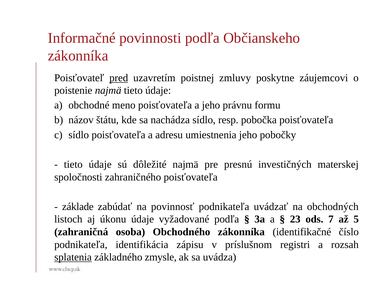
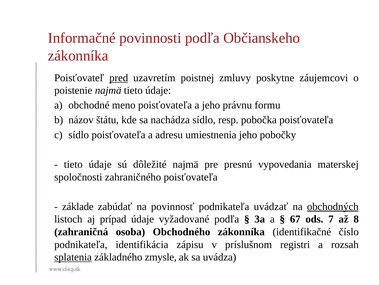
investičných: investičných -> vypovedania (285, 164)
obchodných underline: none -> present (333, 206)
úkonu: úkonu -> prípad (113, 219)
23: 23 -> 67 (295, 219)
5: 5 -> 8 (356, 219)
